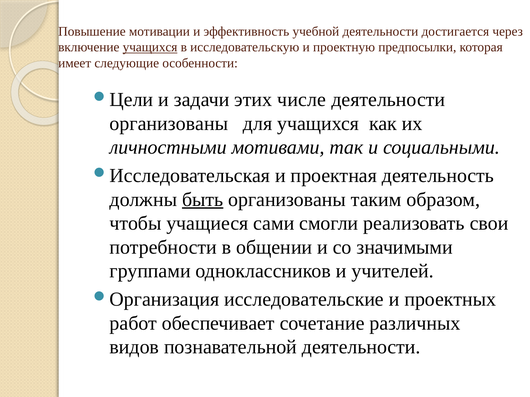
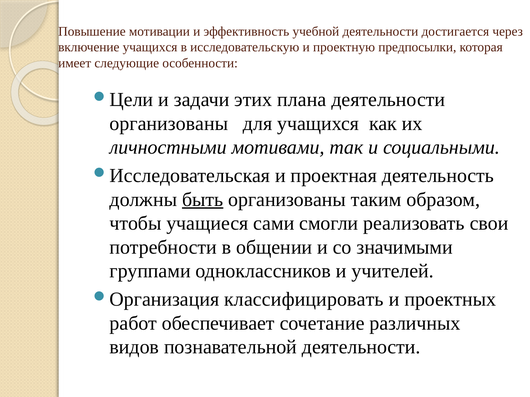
учащихся underline: present -> none (150, 47)
числе: числе -> плана (302, 100)
исследовательские: исследовательские -> классифицировать (304, 300)
